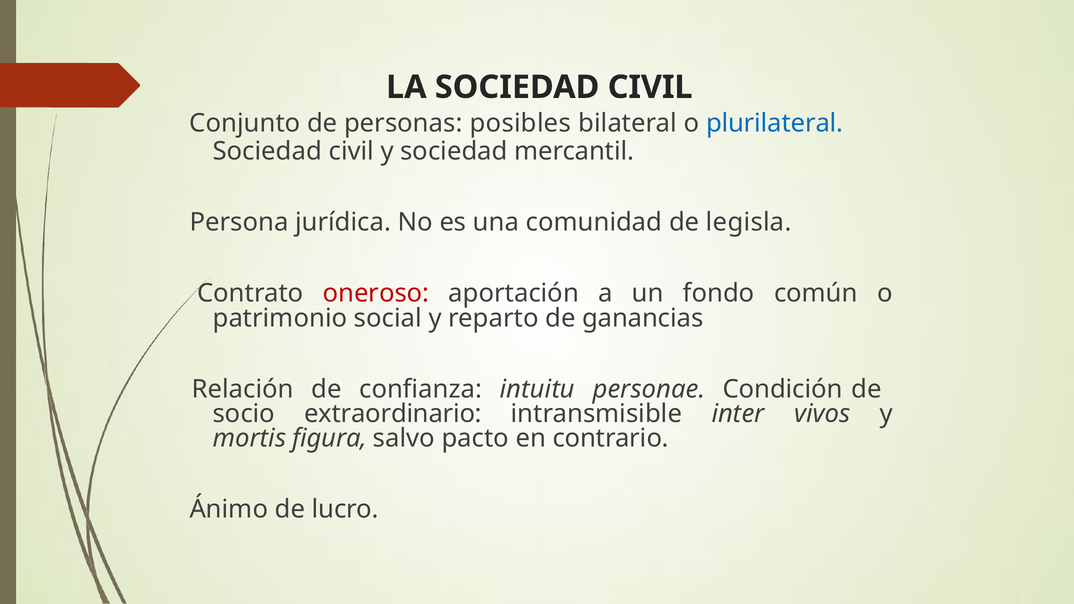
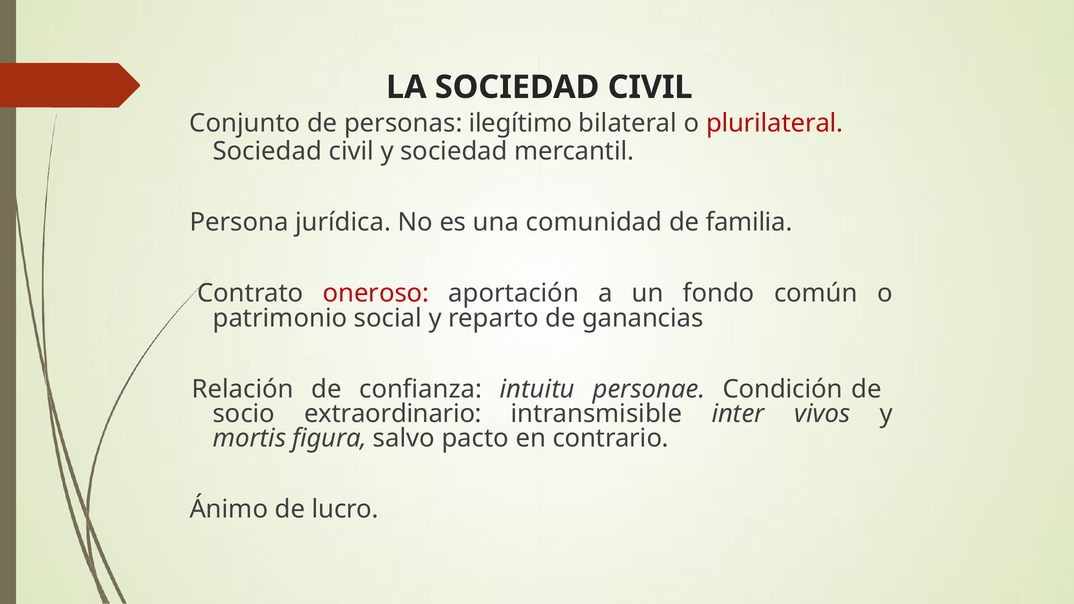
posibles: posibles -> ilegítimo (521, 123)
plurilateral colour: blue -> red (775, 123)
legisla: legisla -> familia (749, 222)
